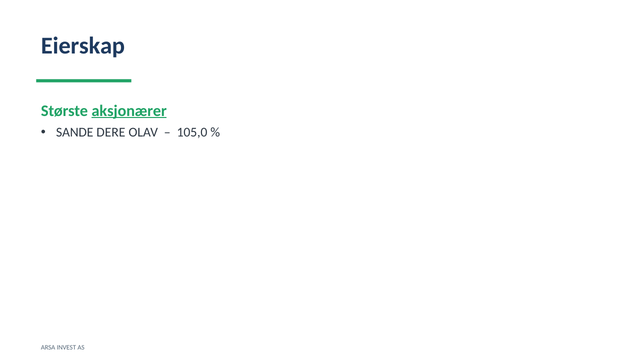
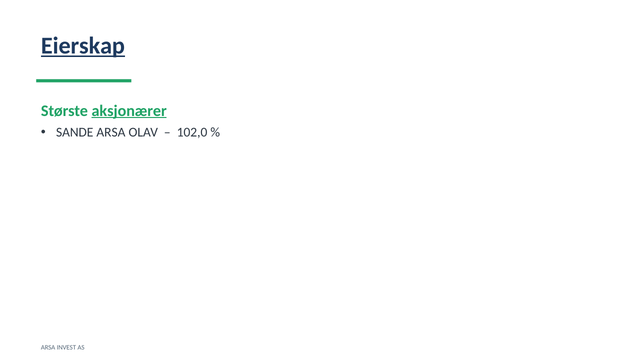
Eierskap underline: none -> present (83, 46)
SANDE DERE: DERE -> ARSA (111, 132)
105,0: 105,0 -> 102,0 (192, 132)
